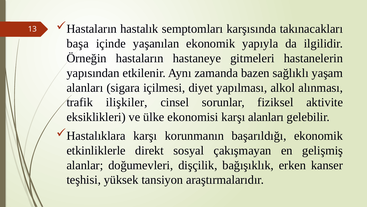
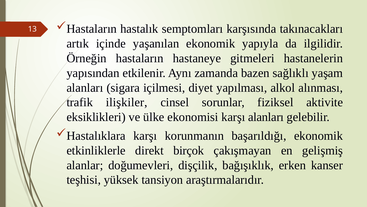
başa: başa -> artık (78, 43)
sosyal: sosyal -> birçok (189, 150)
